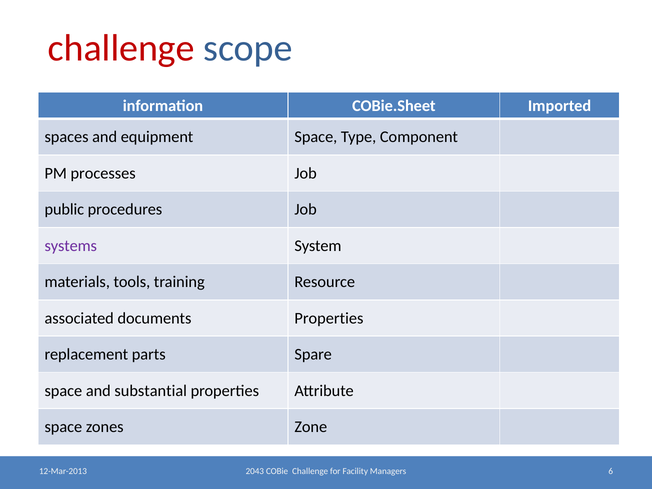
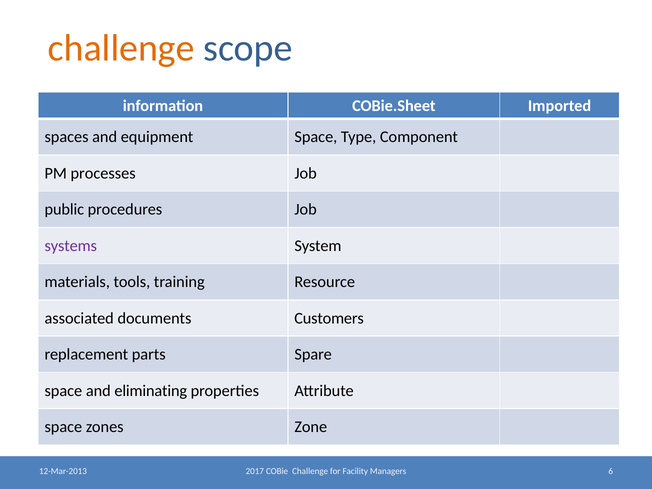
challenge colour: red -> orange (121, 48)
documents Properties: Properties -> Customers (329, 318)
substantial: substantial -> eliminating (151, 391)
2043: 2043 -> 2017 (255, 471)
